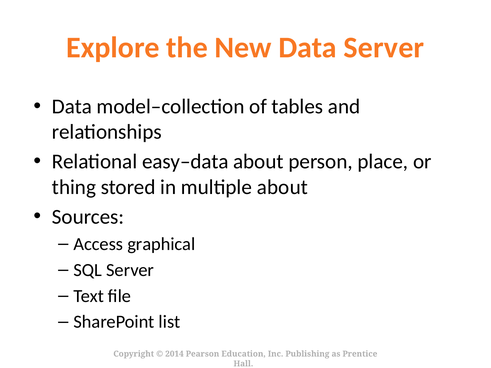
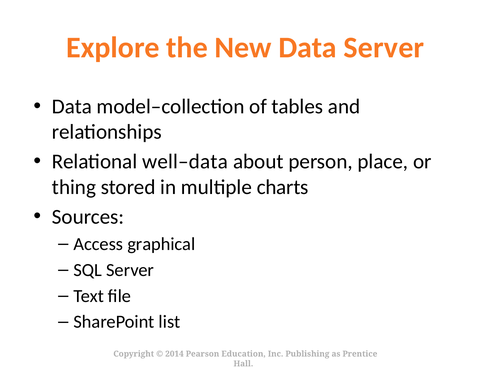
easy–data: easy–data -> well–data (185, 162)
multiple about: about -> charts (283, 187)
